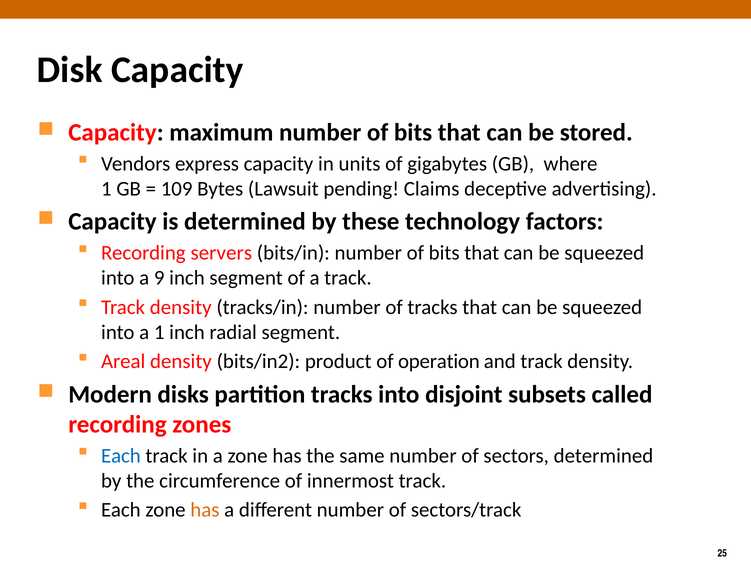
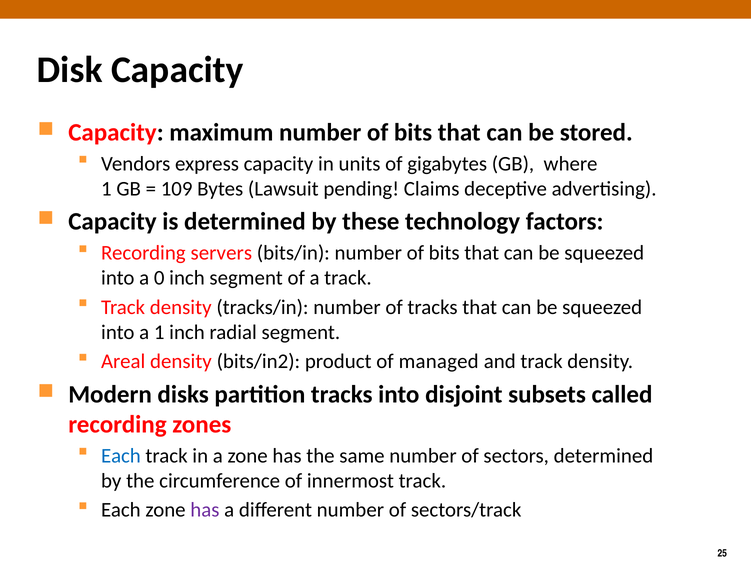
9: 9 -> 0 (159, 278)
operation: operation -> managed (439, 362)
has colour: orange -> purple (205, 510)
